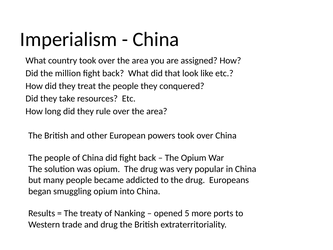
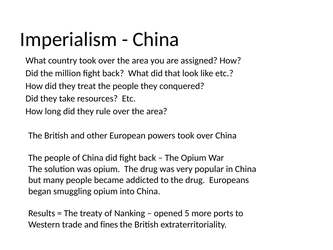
and drug: drug -> fines (109, 224)
